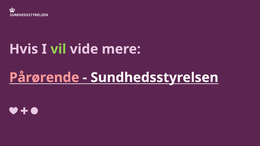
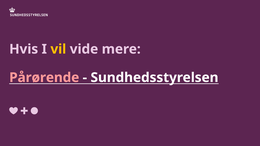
vil colour: light green -> yellow (58, 49)
